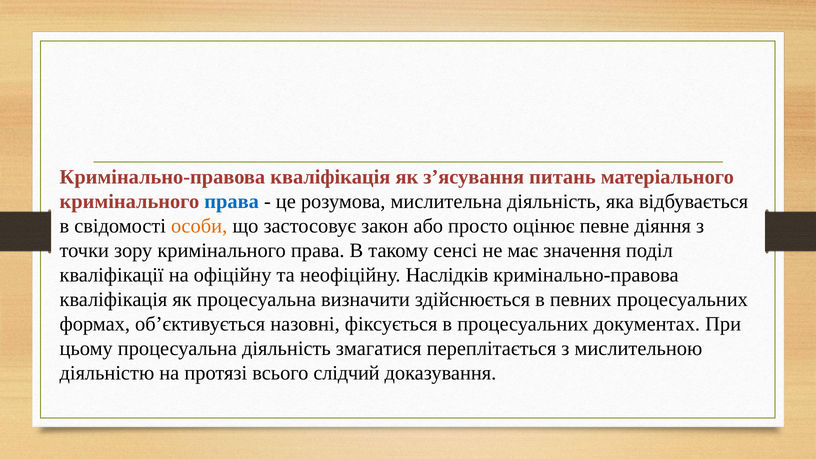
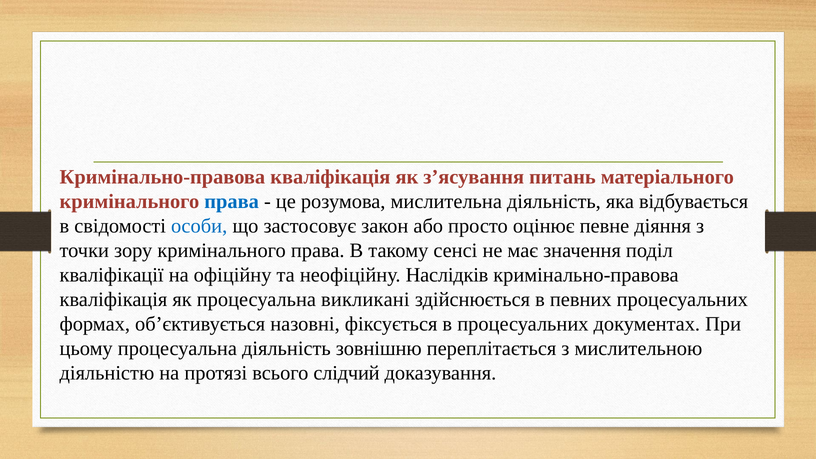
особи colour: orange -> blue (199, 226)
визначити: визначити -> викликані (365, 300)
змагатися: змагатися -> зовнішню (379, 349)
